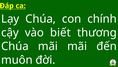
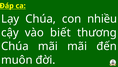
chính: chính -> nhiều (102, 19)
